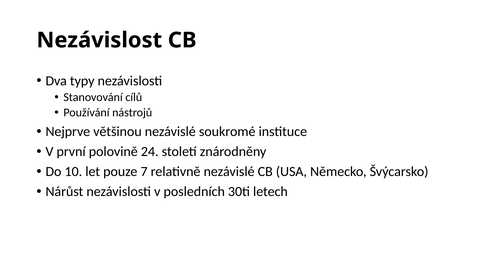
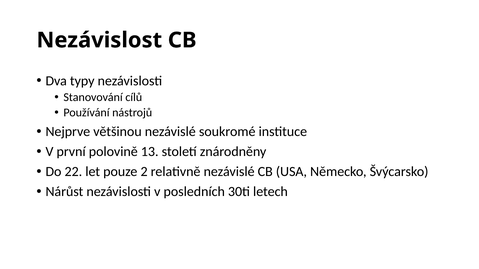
24: 24 -> 13 (150, 152)
10: 10 -> 22 (73, 172)
7: 7 -> 2 (144, 172)
